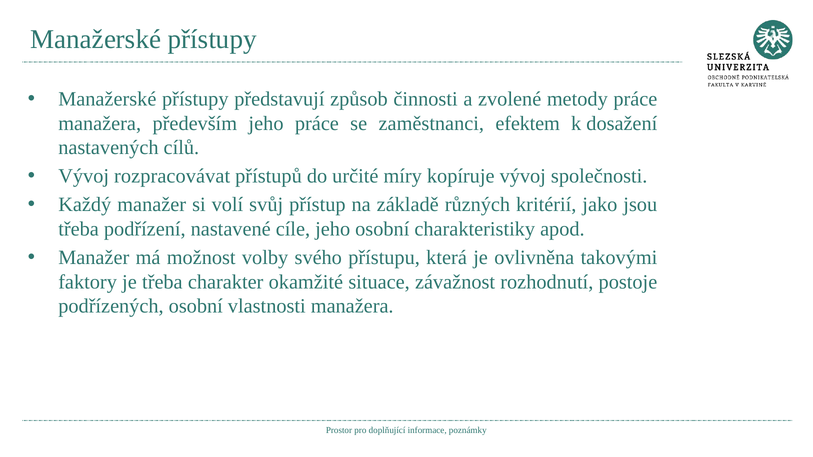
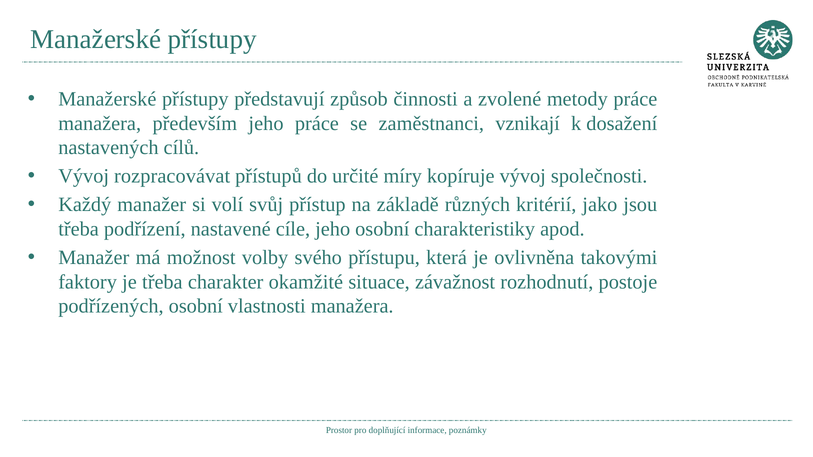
efektem: efektem -> vznikají (528, 123)
